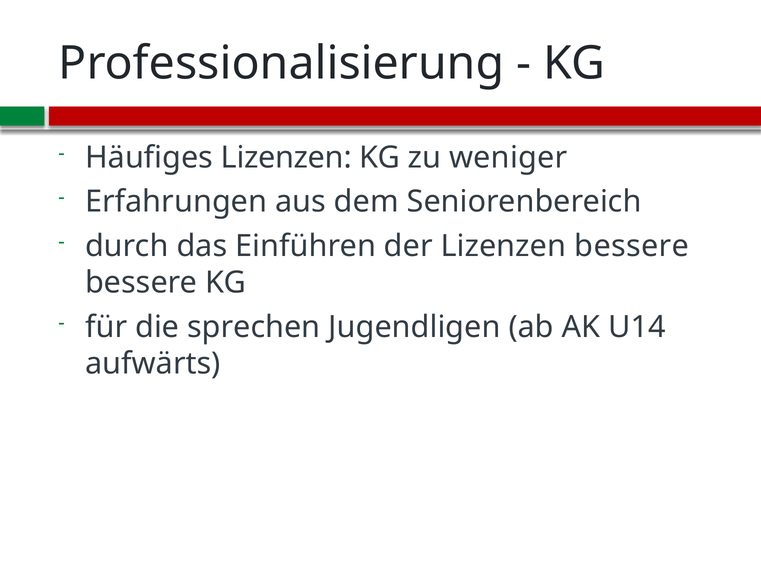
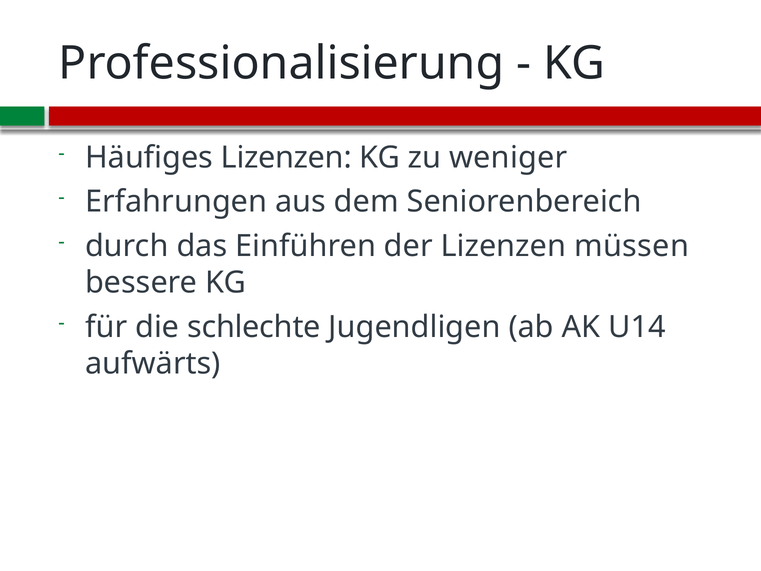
Lizenzen bessere: bessere -> müssen (632, 246)
sprechen: sprechen -> schlechte (254, 327)
